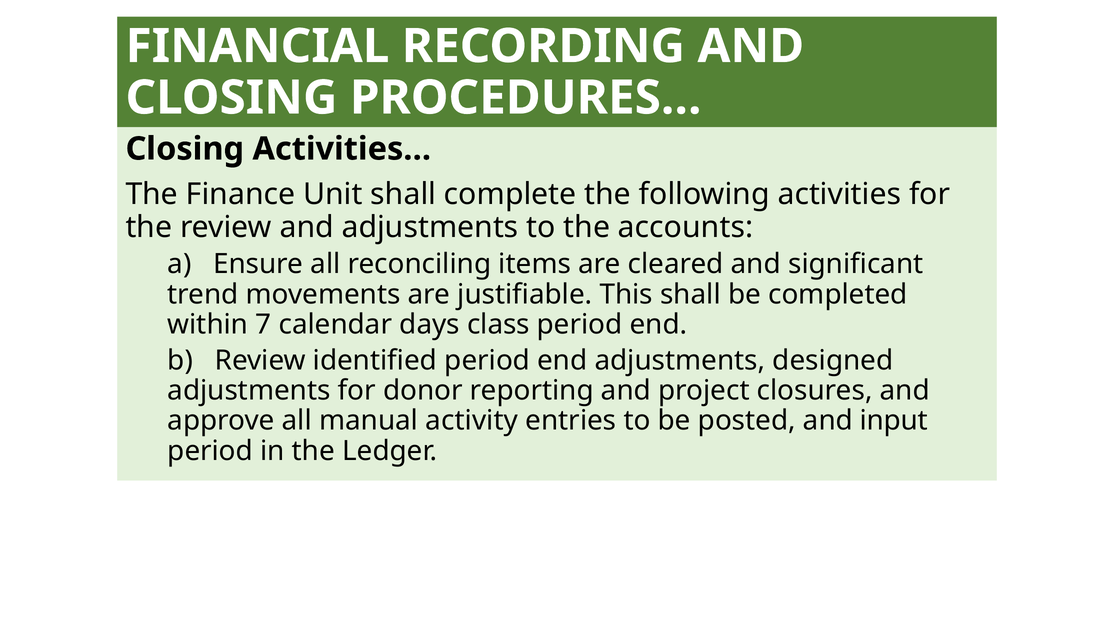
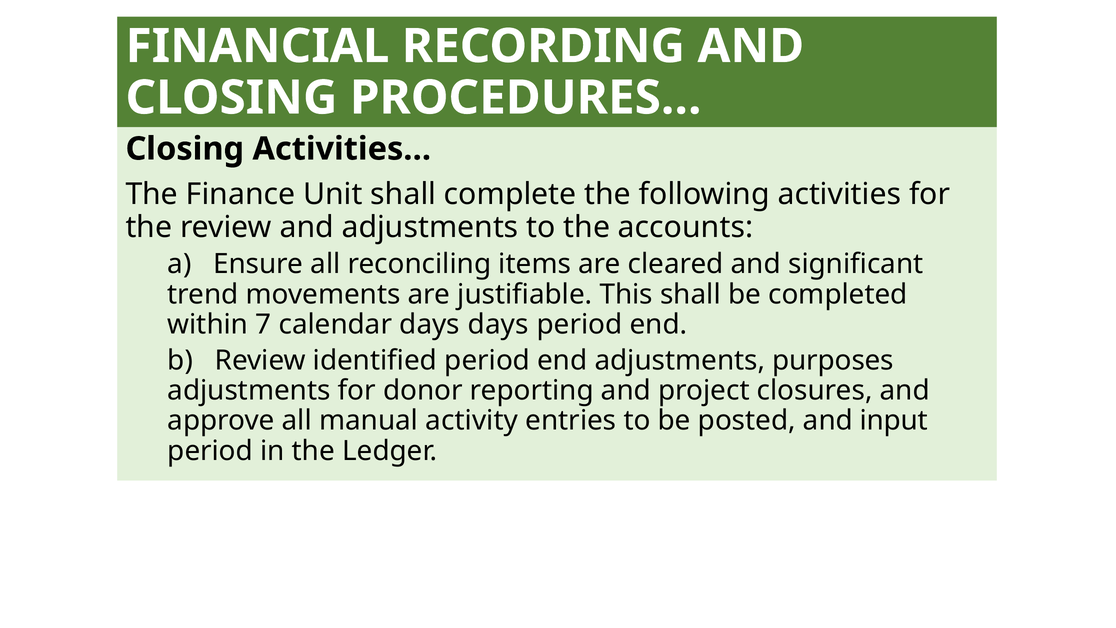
days class: class -> days (498, 324)
designed: designed -> purposes (833, 360)
